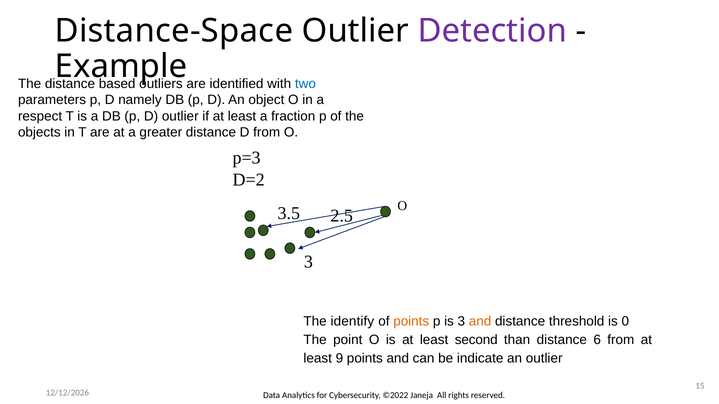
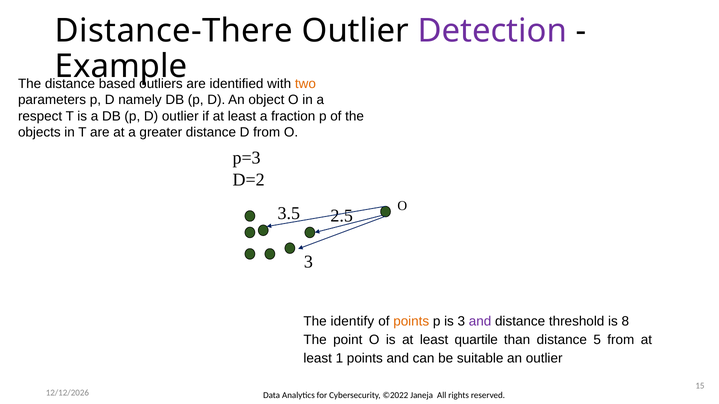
Distance-Space: Distance-Space -> Distance-There (174, 31)
two colour: blue -> orange (305, 84)
and colour: orange -> purple (480, 322)
0: 0 -> 8 (625, 322)
second: second -> quartile (476, 340)
6: 6 -> 5 (597, 340)
9: 9 -> 1 (339, 359)
indicate: indicate -> suitable (480, 359)
